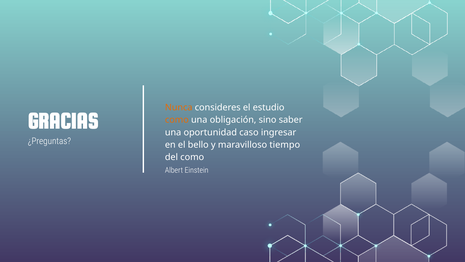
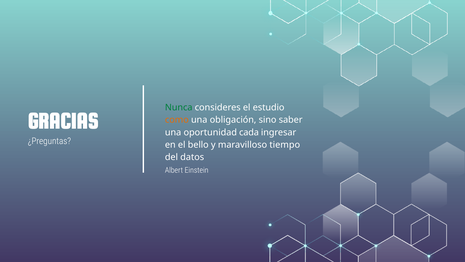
Nunca colour: orange -> green (179, 107)
caso: caso -> cada (249, 132)
del como: como -> datos (192, 157)
